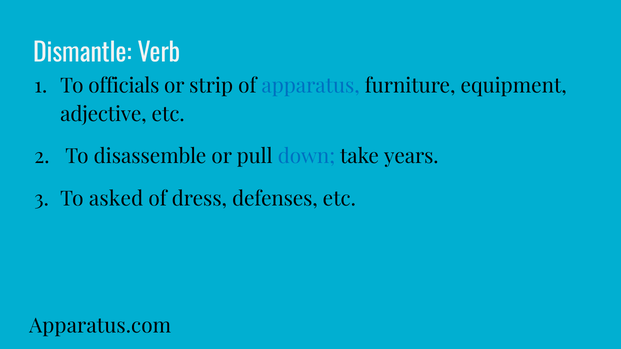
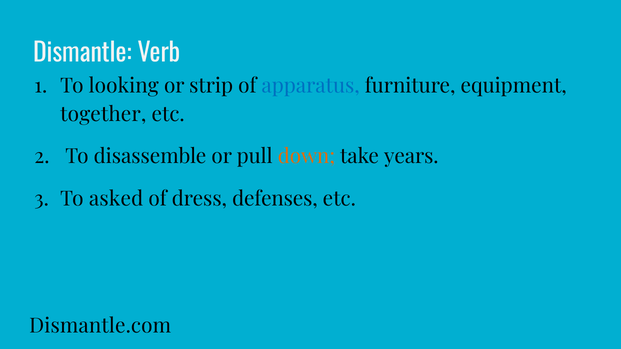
officials: officials -> looking (124, 86)
adjective: adjective -> together (103, 114)
down colour: blue -> orange (306, 157)
Apparatus.com: Apparatus.com -> Dismantle.com (100, 326)
